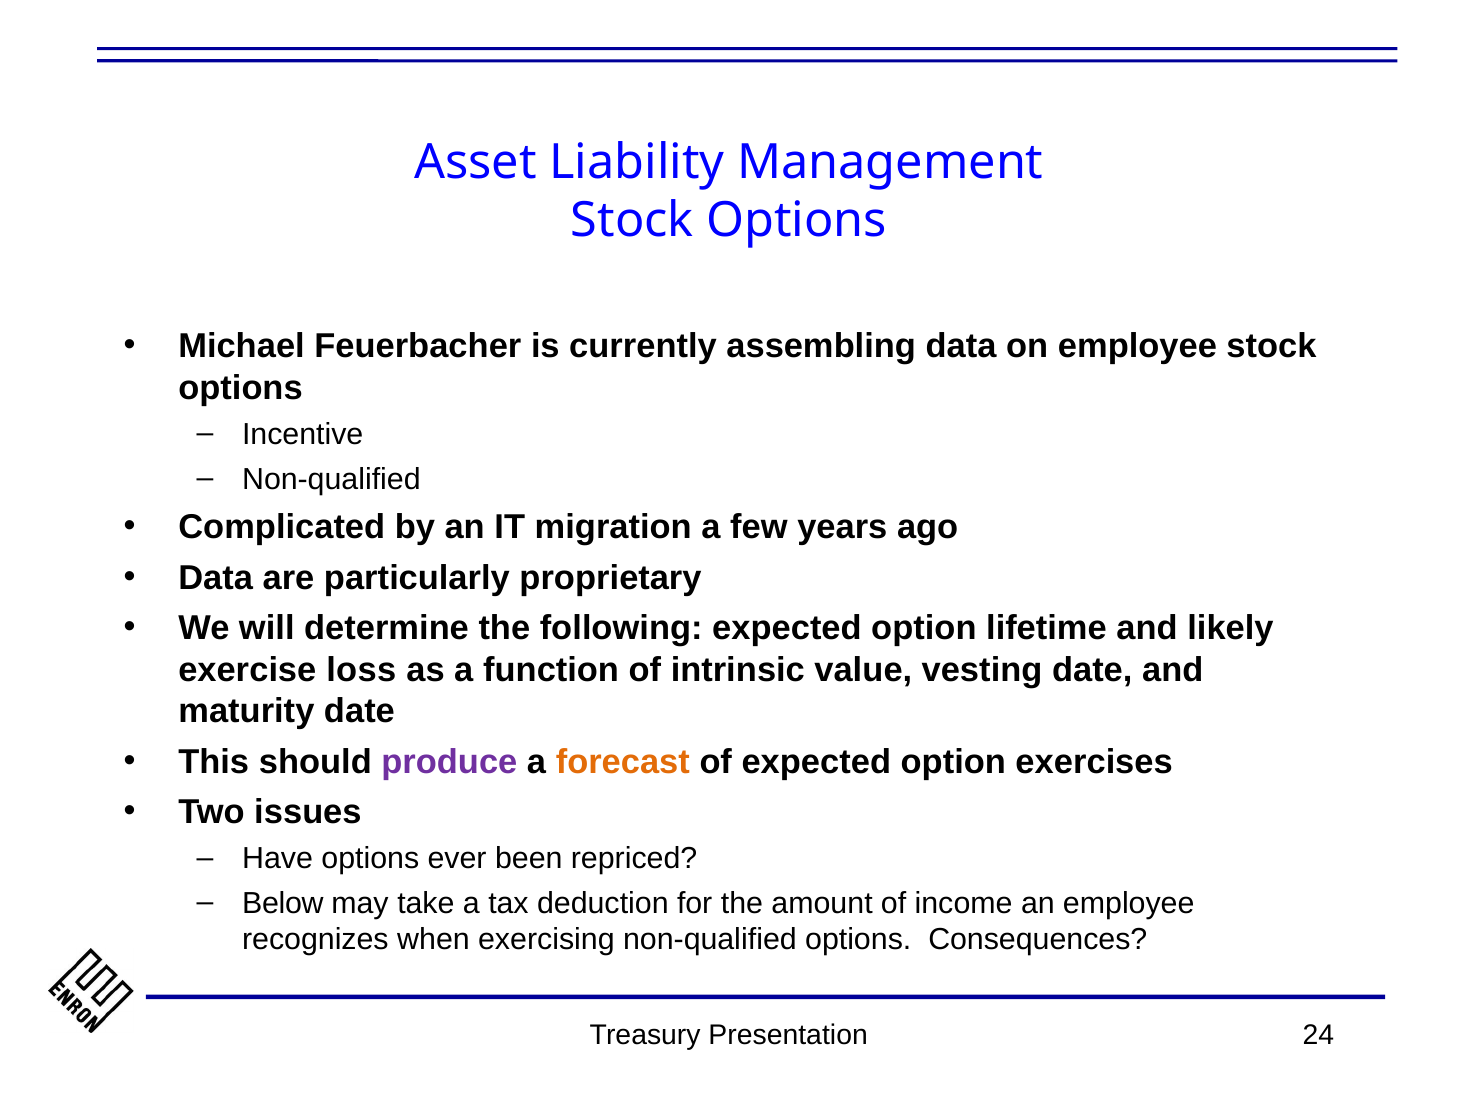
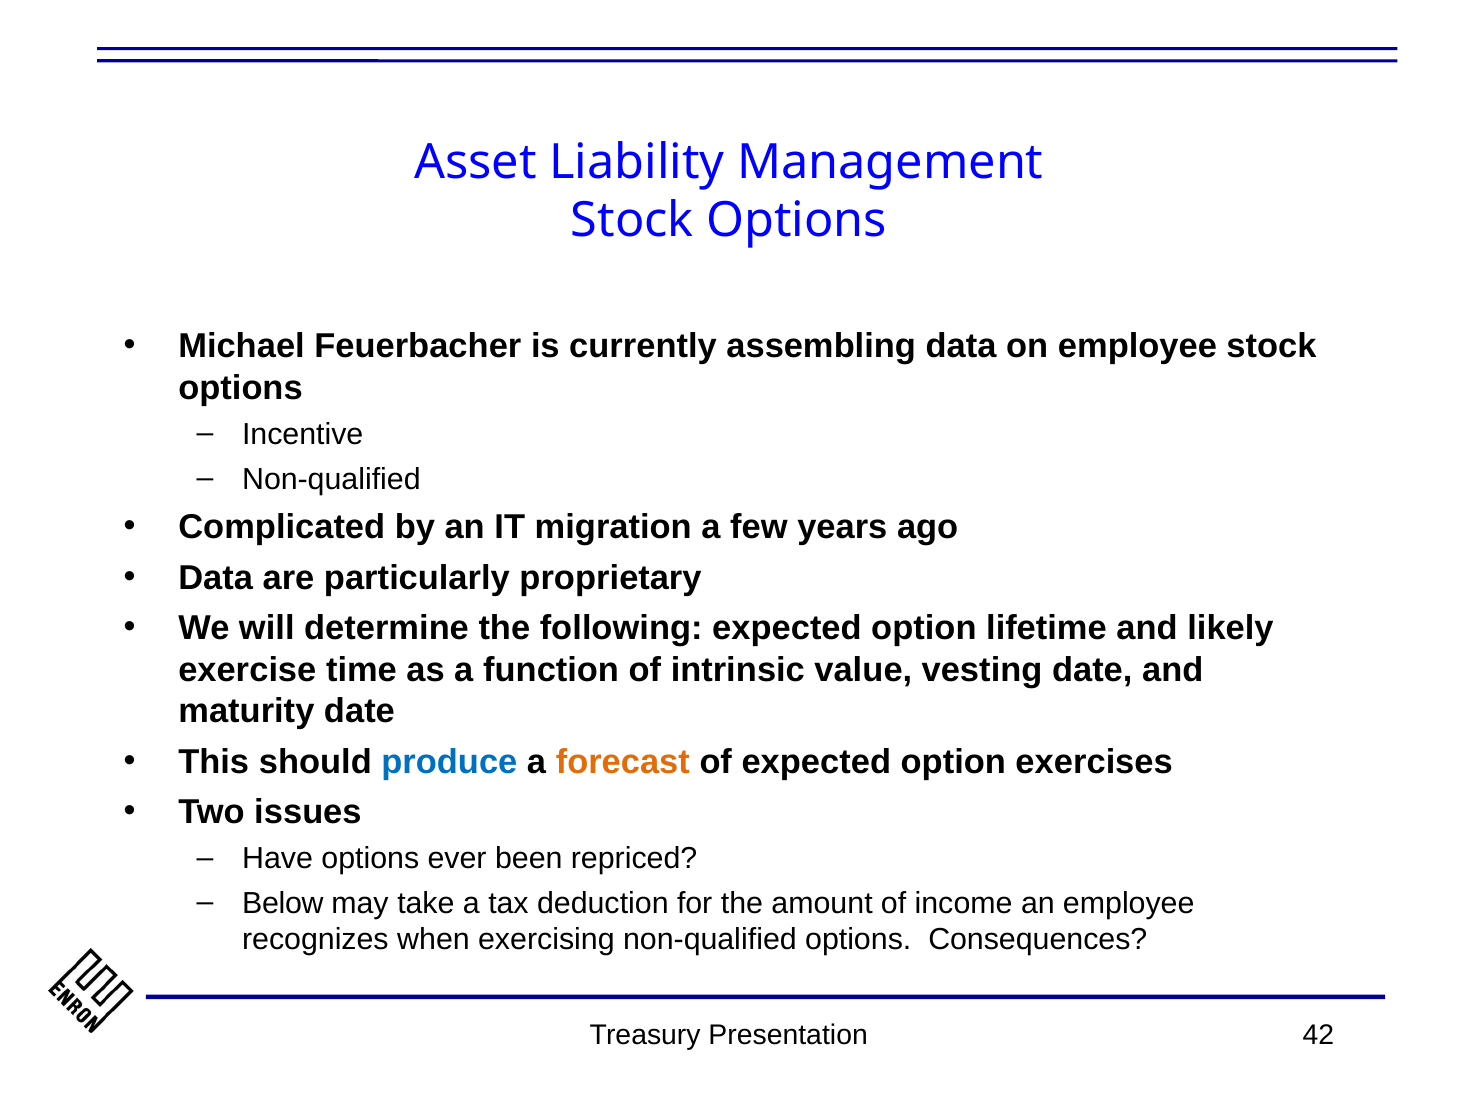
loss: loss -> time (361, 670)
produce colour: purple -> blue (449, 761)
24: 24 -> 42 (1318, 1035)
